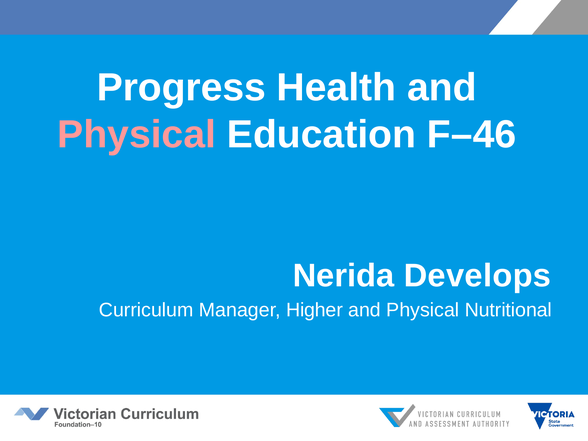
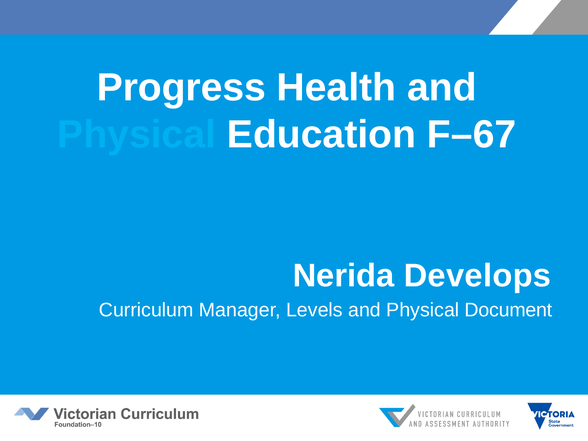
Physical colour: pink -> light blue (137, 135)
F–46: F–46 -> F–67 (472, 135)
Higher: Higher -> Levels (314, 310)
Nutritional: Nutritional -> Document (508, 310)
